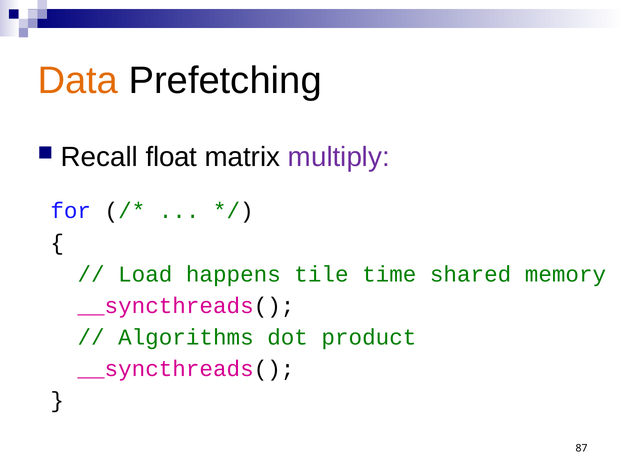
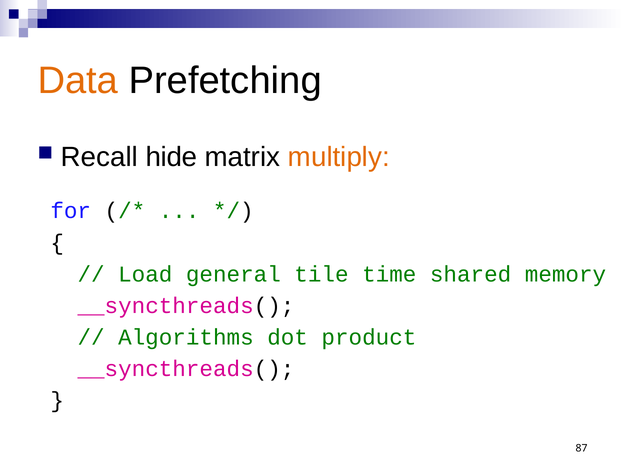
float: float -> hide (171, 157)
multiply colour: purple -> orange (339, 157)
happens: happens -> general (233, 274)
